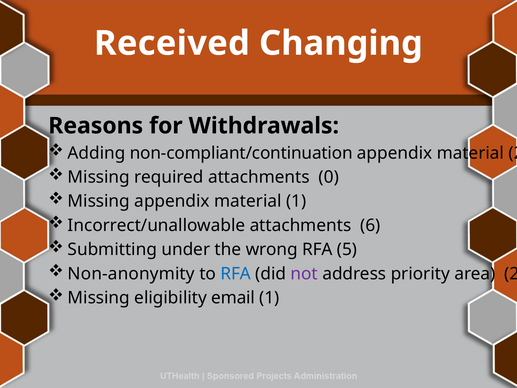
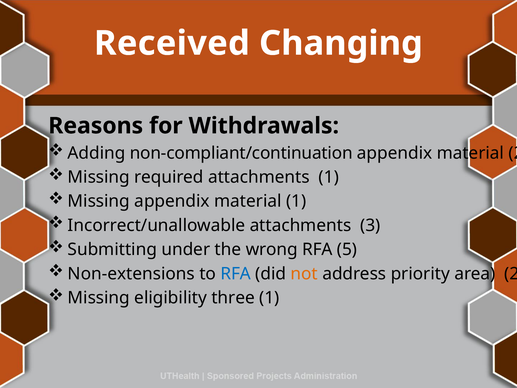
attachments 0: 0 -> 1 (329, 177)
6: 6 -> 3 (370, 225)
Non-anonymity: Non-anonymity -> Non-extensions (131, 273)
not colour: purple -> orange (304, 273)
email: email -> three (233, 298)
